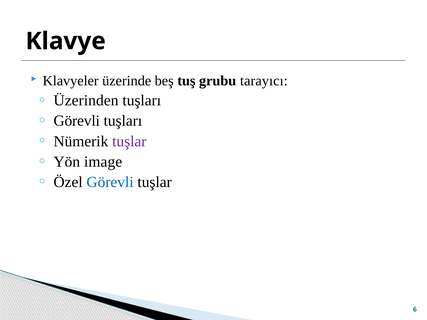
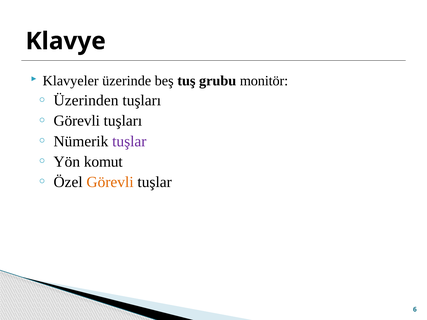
tarayıcı: tarayıcı -> monitör (264, 81)
image: image -> komut (103, 162)
Görevli colour: blue -> orange (110, 182)
